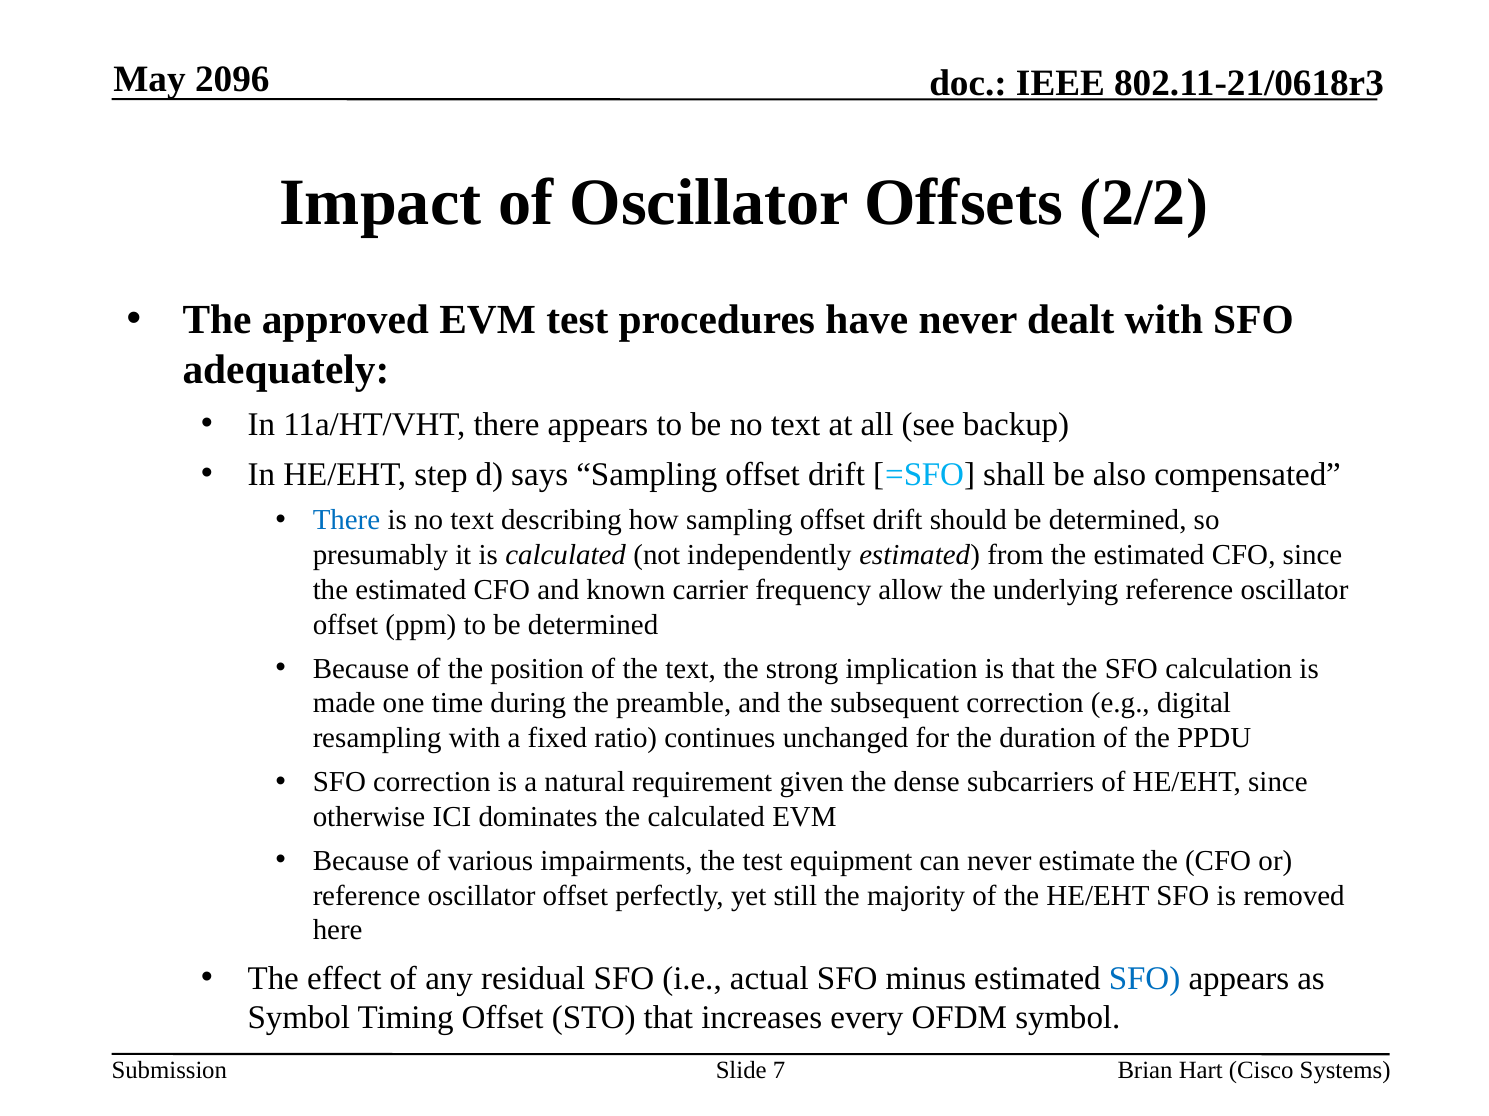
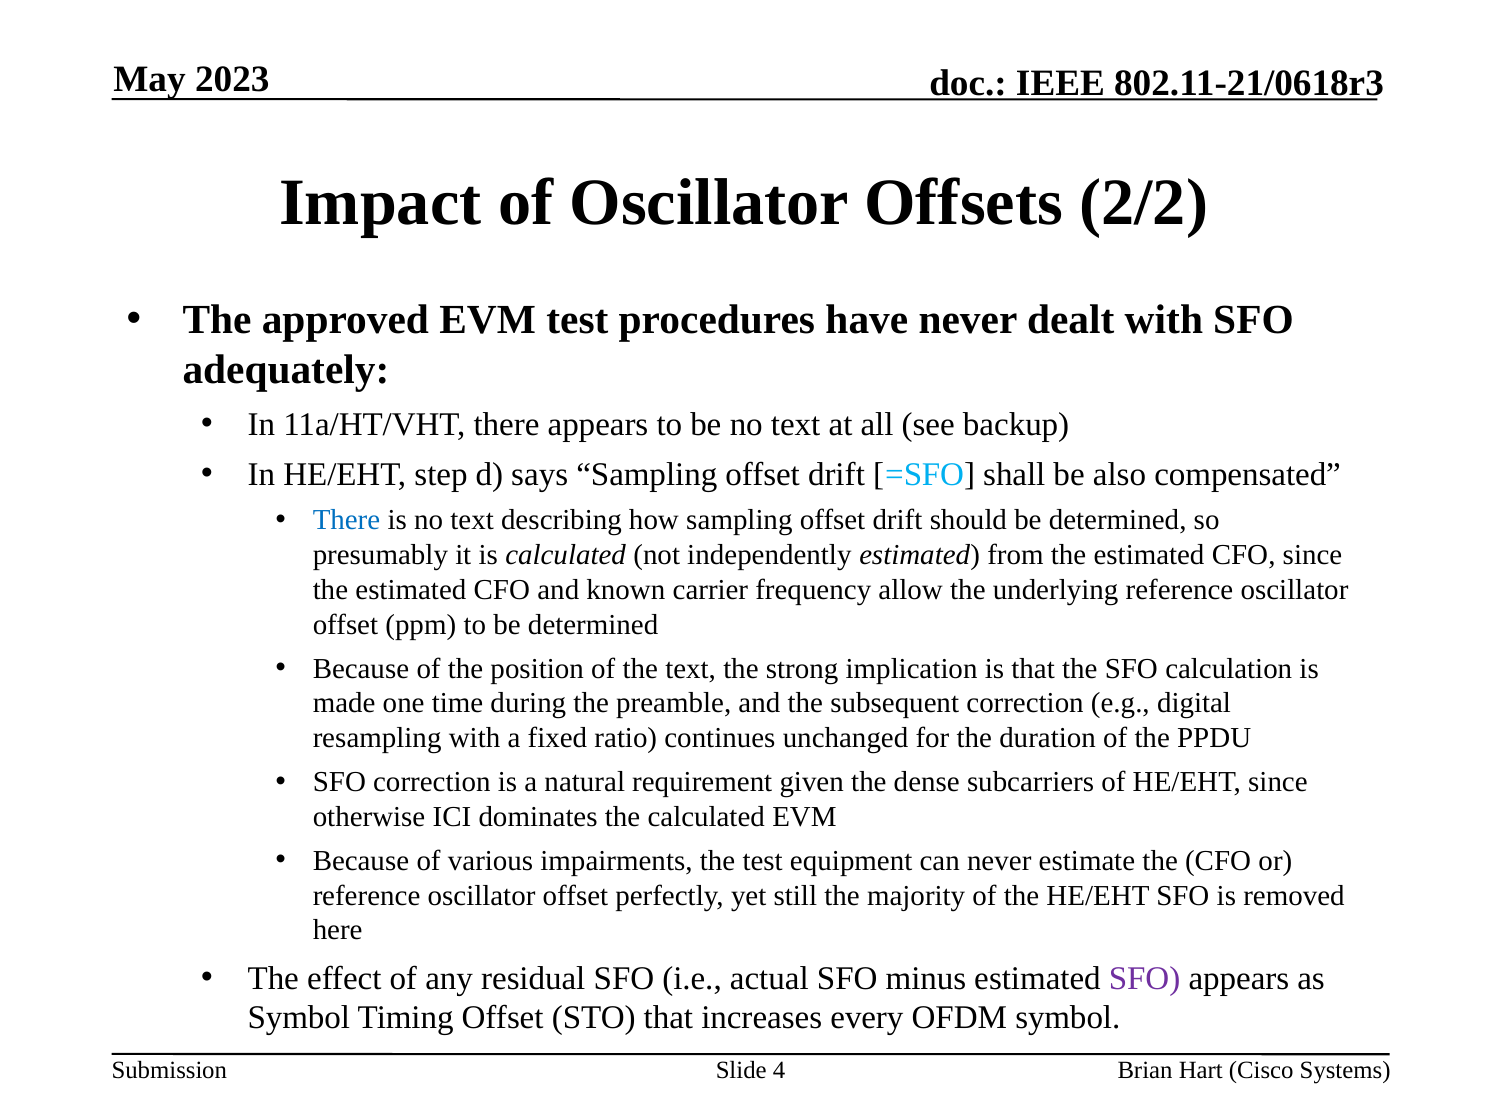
2096: 2096 -> 2023 (232, 79)
SFO colour: blue -> purple (1145, 979)
7: 7 -> 4 (779, 1071)
